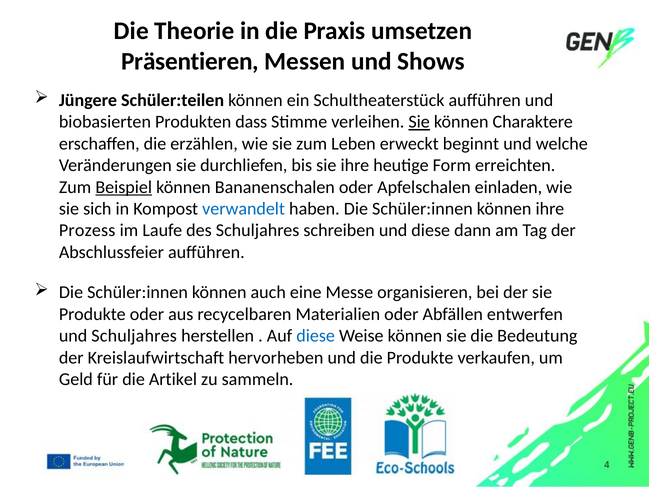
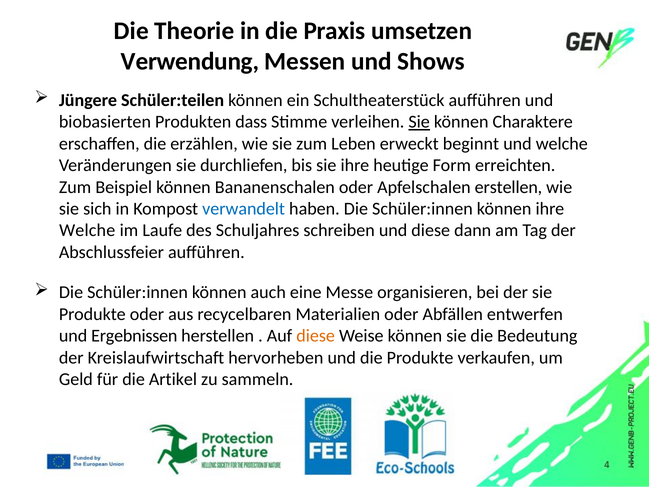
Präsentieren: Präsentieren -> Verwendung (190, 61)
Beispiel underline: present -> none (124, 187)
einladen: einladen -> erstellen (508, 187)
Prozess: Prozess -> Welche (87, 230)
und Schuljahres: Schuljahres -> Ergebnissen (134, 336)
diese colour: blue -> orange (316, 336)
